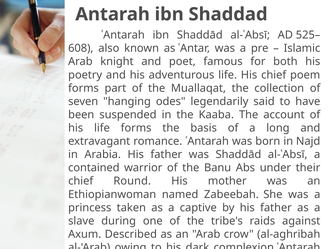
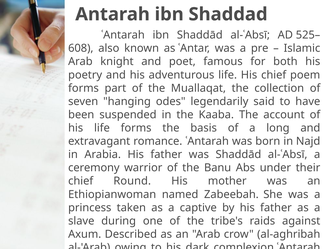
contained: contained -> ceremony (94, 168)
